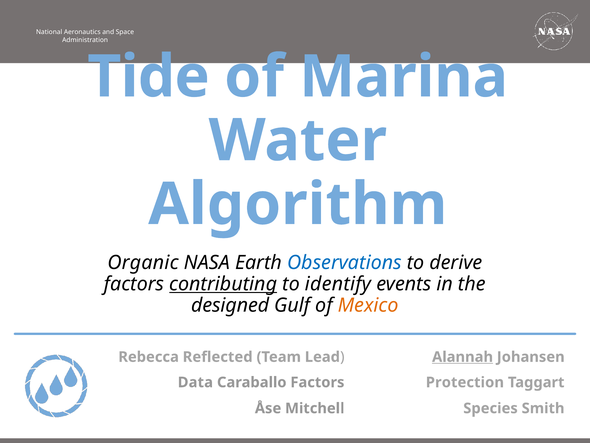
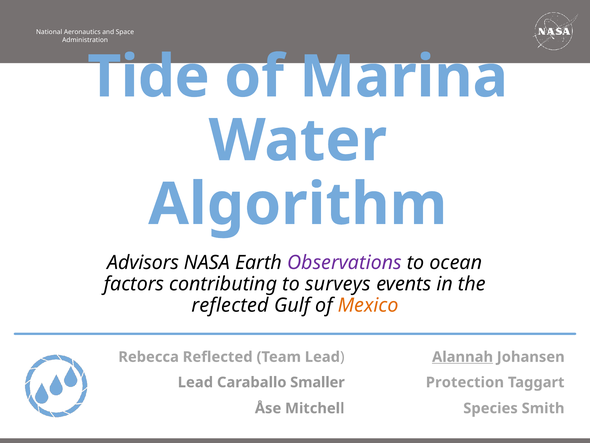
Organic: Organic -> Advisors (143, 262)
Observations colour: blue -> purple (344, 262)
derive: derive -> ocean (456, 262)
contributing underline: present -> none (223, 284)
identify: identify -> surveys (338, 284)
designed: designed -> reflected (230, 305)
Data: Data -> Lead (195, 382)
Caraballo Factors: Factors -> Smaller (317, 382)
